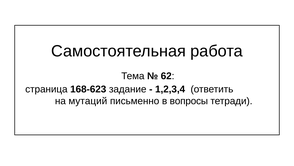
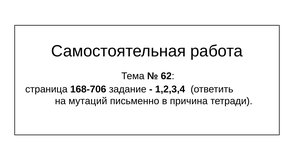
168-623: 168-623 -> 168-706 (88, 89)
вопросы: вопросы -> причина (189, 101)
